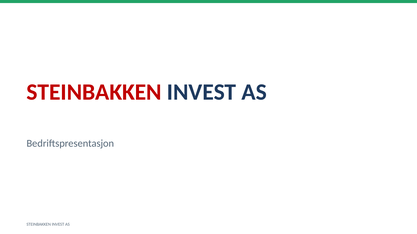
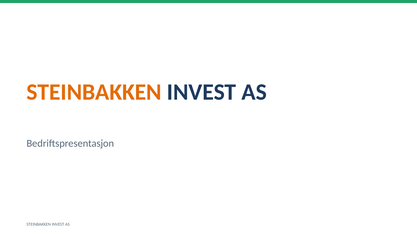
STEINBAKKEN colour: red -> orange (94, 92)
